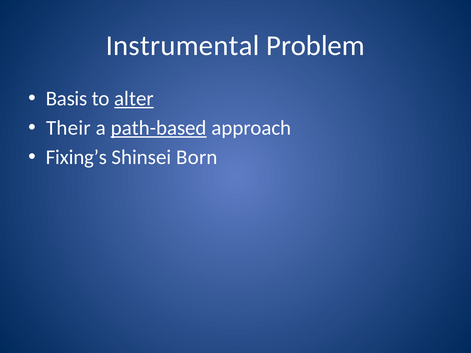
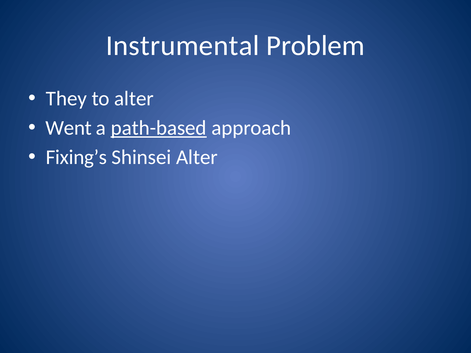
Basis: Basis -> They (66, 99)
alter underline: present -> none (134, 99)
Their: Their -> Went (69, 128)
Shinsei Born: Born -> Alter (197, 157)
